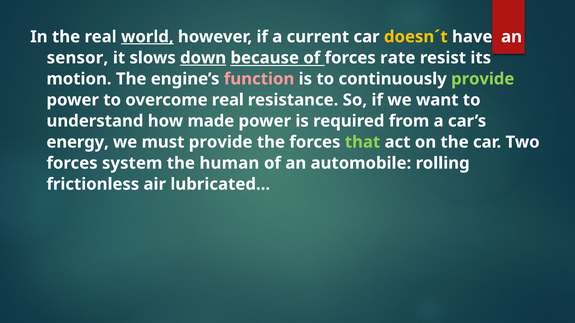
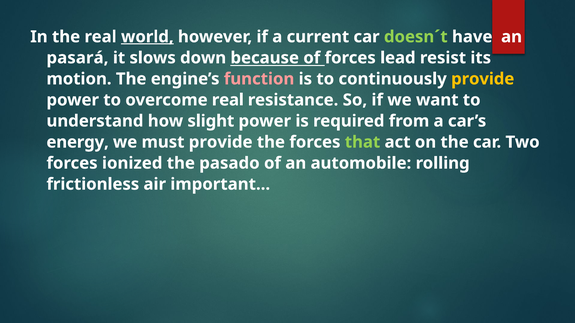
doesn´t colour: yellow -> light green (416, 37)
sensor: sensor -> pasará (77, 58)
down underline: present -> none (203, 58)
rate: rate -> lead (398, 58)
provide colour: light green -> yellow (483, 79)
made: made -> slight (211, 121)
system: system -> ionized (132, 163)
human: human -> pasado (229, 163)
lubricated: lubricated -> important (220, 184)
